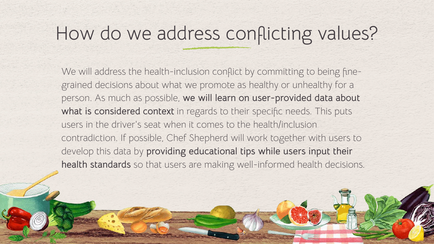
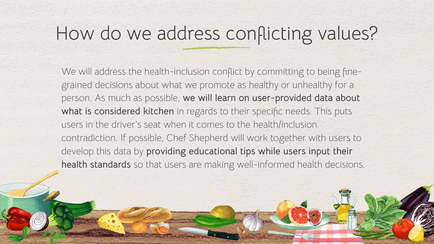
context: context -> kitchen (159, 111)
